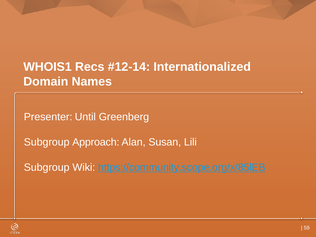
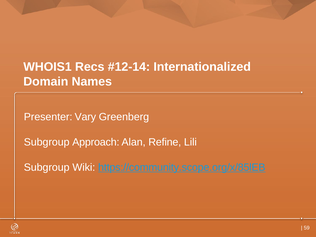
Until: Until -> Vary (85, 117)
Susan: Susan -> Refine (165, 142)
